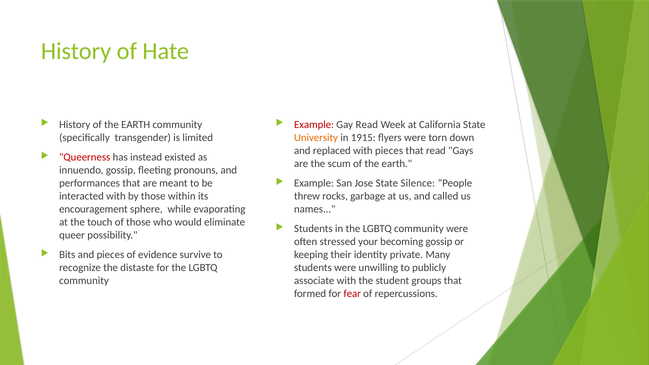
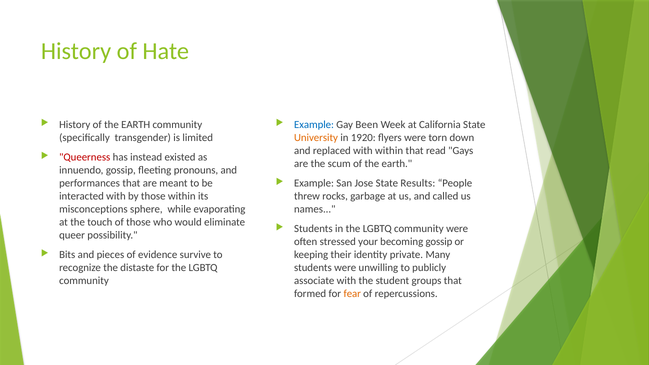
Example colour: red -> blue (314, 125)
Gay Read: Read -> Been (367, 125)
1915: 1915 -> 1920 (363, 138)
with pieces: pieces -> within (389, 151)
Silence: Silence -> Results (418, 183)
encouragement: encouragement -> misconceptions (93, 209)
fear colour: red -> orange (352, 294)
